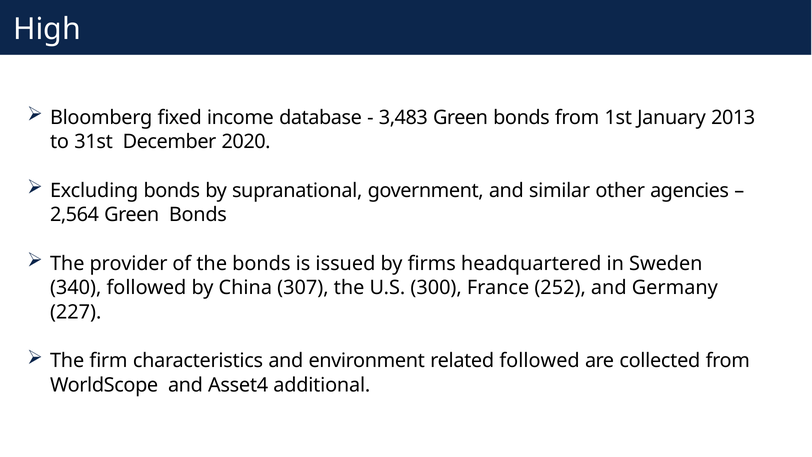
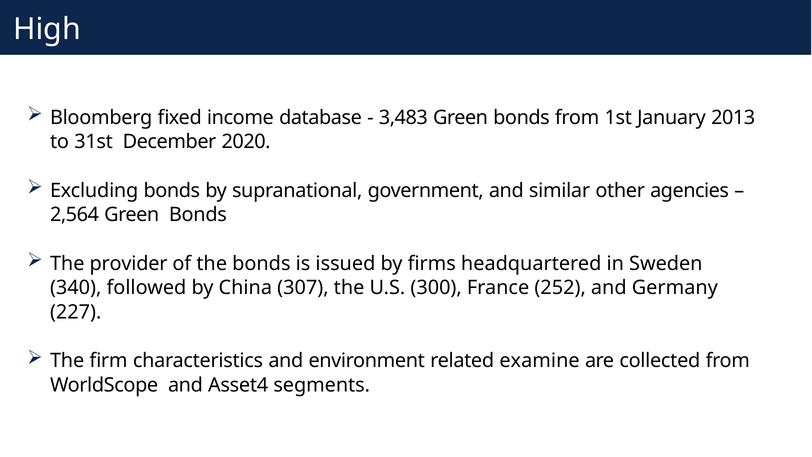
related followed: followed -> examine (540, 361)
additional: additional -> segments (322, 385)
